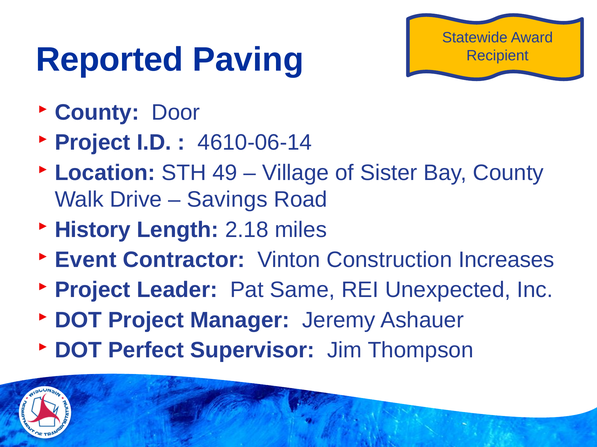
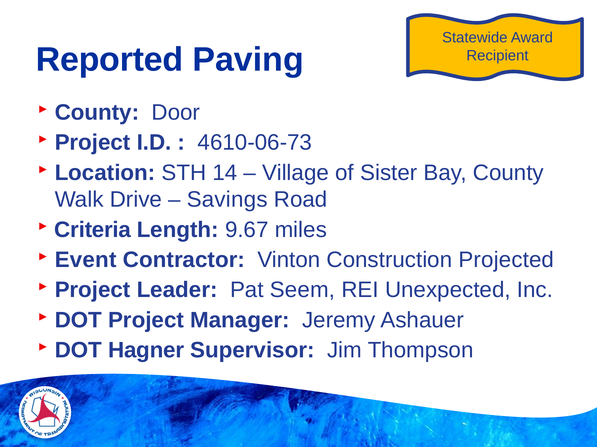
4610-06-14: 4610-06-14 -> 4610-06-73 (255, 143)
49: 49 -> 14 (225, 173)
History: History -> Criteria (93, 230)
2.18: 2.18 -> 9.67 (247, 230)
Increases: Increases -> Projected (506, 260)
Same: Same -> Seem (303, 290)
Perfect: Perfect -> Hagner (146, 351)
